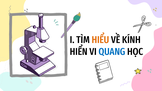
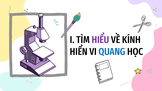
HIỂU colour: orange -> purple (100, 40)
